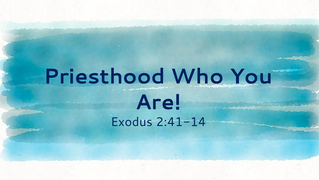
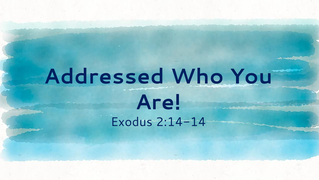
Priesthood: Priesthood -> Addressed (104, 76)
2:41-14: 2:41-14 -> 2:14-14 (181, 122)
